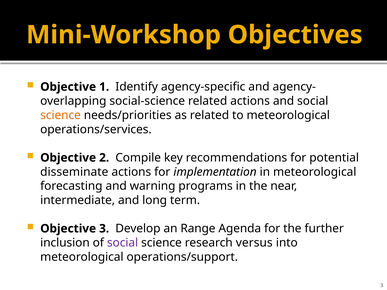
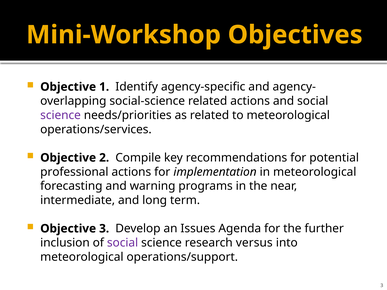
science colour: orange -> purple (61, 115)
disseminate: disseminate -> professional (74, 172)
Range: Range -> Issues (198, 229)
